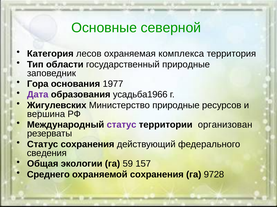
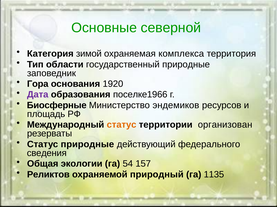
лесов: лесов -> зимой (89, 54)
1977: 1977 -> 1920 (113, 84)
усадьба1966: усадьба1966 -> поселке1966 (140, 95)
Жигулевских: Жигулевских -> Биосферные (57, 106)
Министерство природные: природные -> эндемиков (176, 106)
вершина: вершина -> площадь (46, 114)
статус colour: purple -> orange (122, 125)
Статус сохранения: сохранения -> природные (87, 145)
59: 59 -> 54 (128, 164)
Среднего: Среднего -> Реликтов (48, 175)
охраняемой сохранения: сохранения -> природный (157, 175)
9728: 9728 -> 1135 (214, 175)
